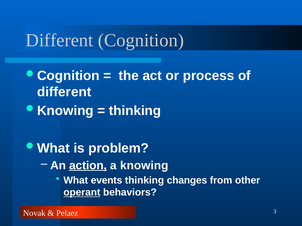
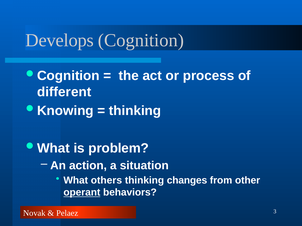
Different: Different -> Develops (60, 40)
action underline: present -> none (88, 166)
knowing: knowing -> situation (144, 166)
events: events -> others (106, 181)
